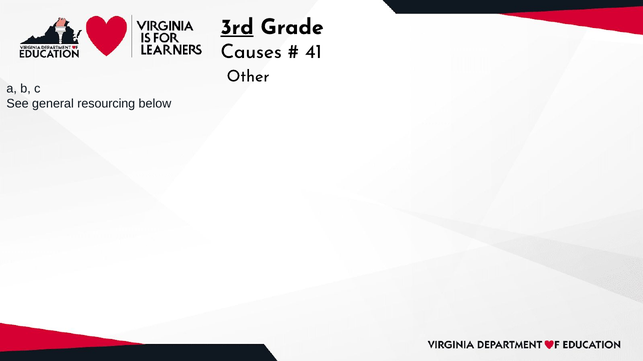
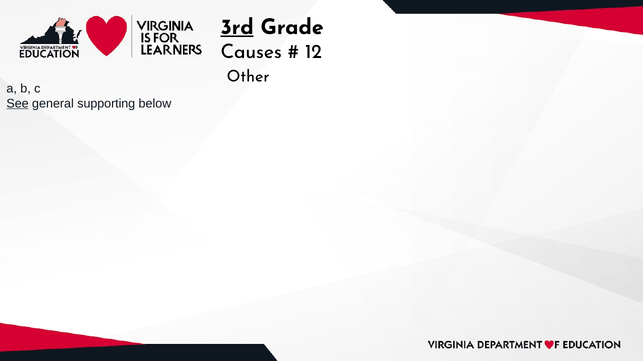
41: 41 -> 12 (313, 52)
See underline: none -> present (18, 104)
resourcing: resourcing -> supporting (106, 104)
